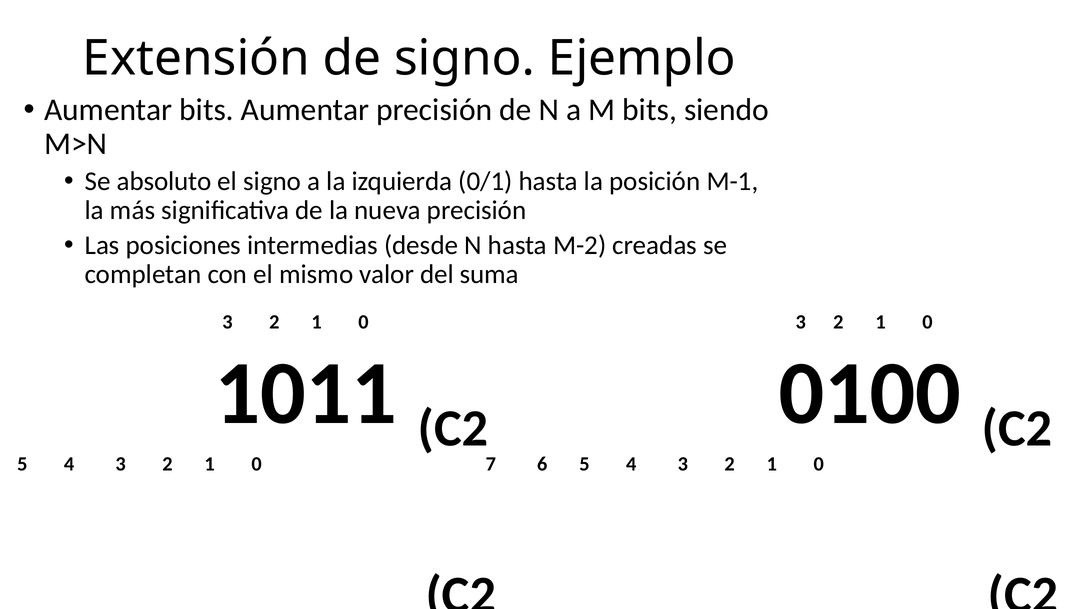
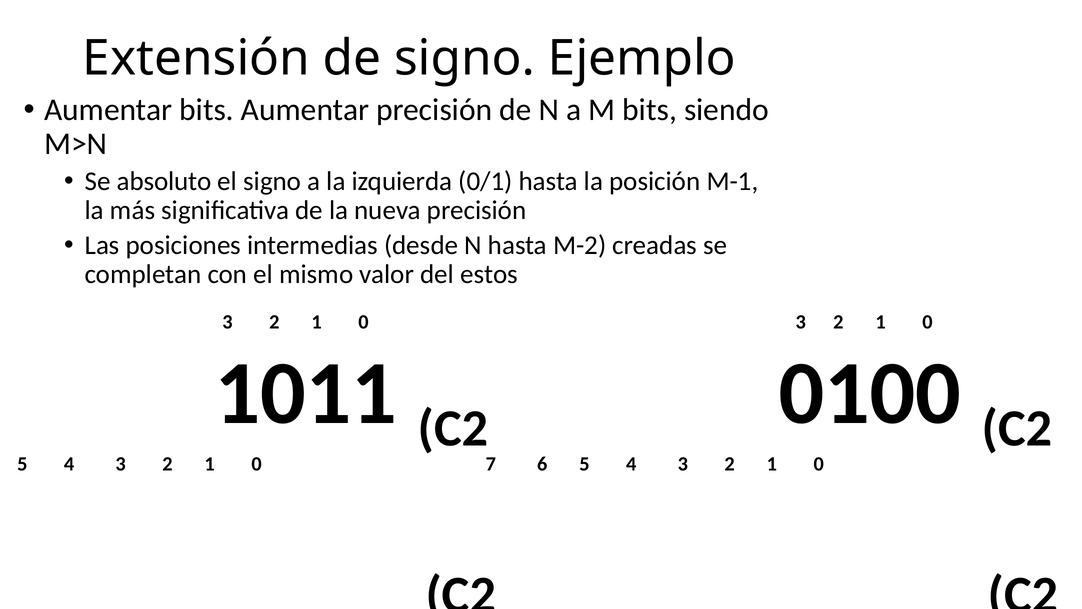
suma: suma -> estos (489, 274)
